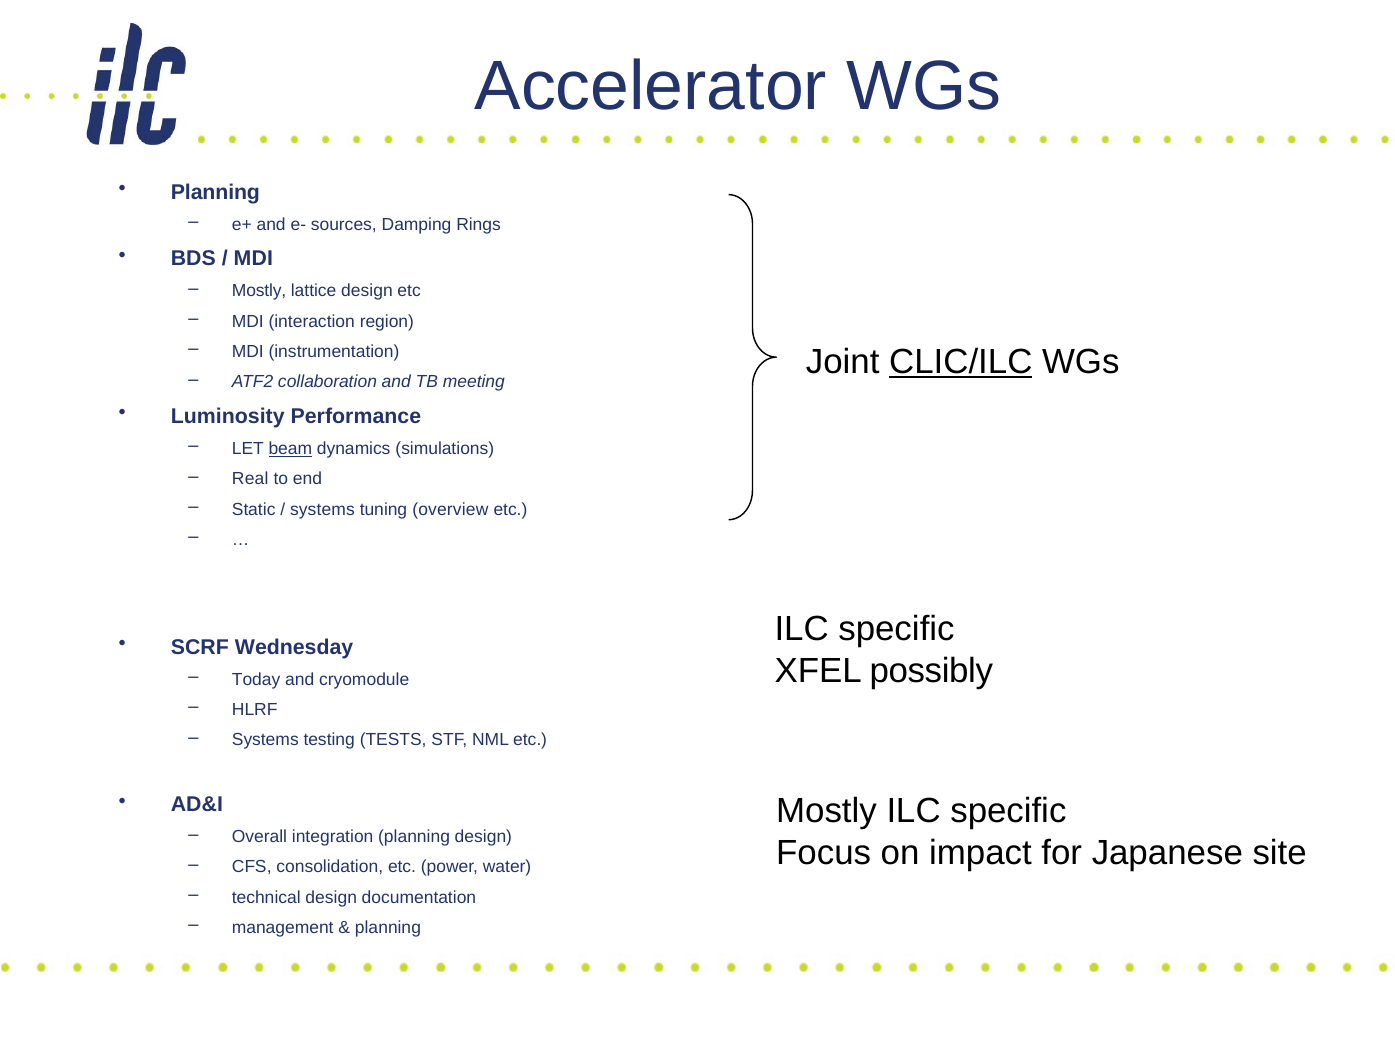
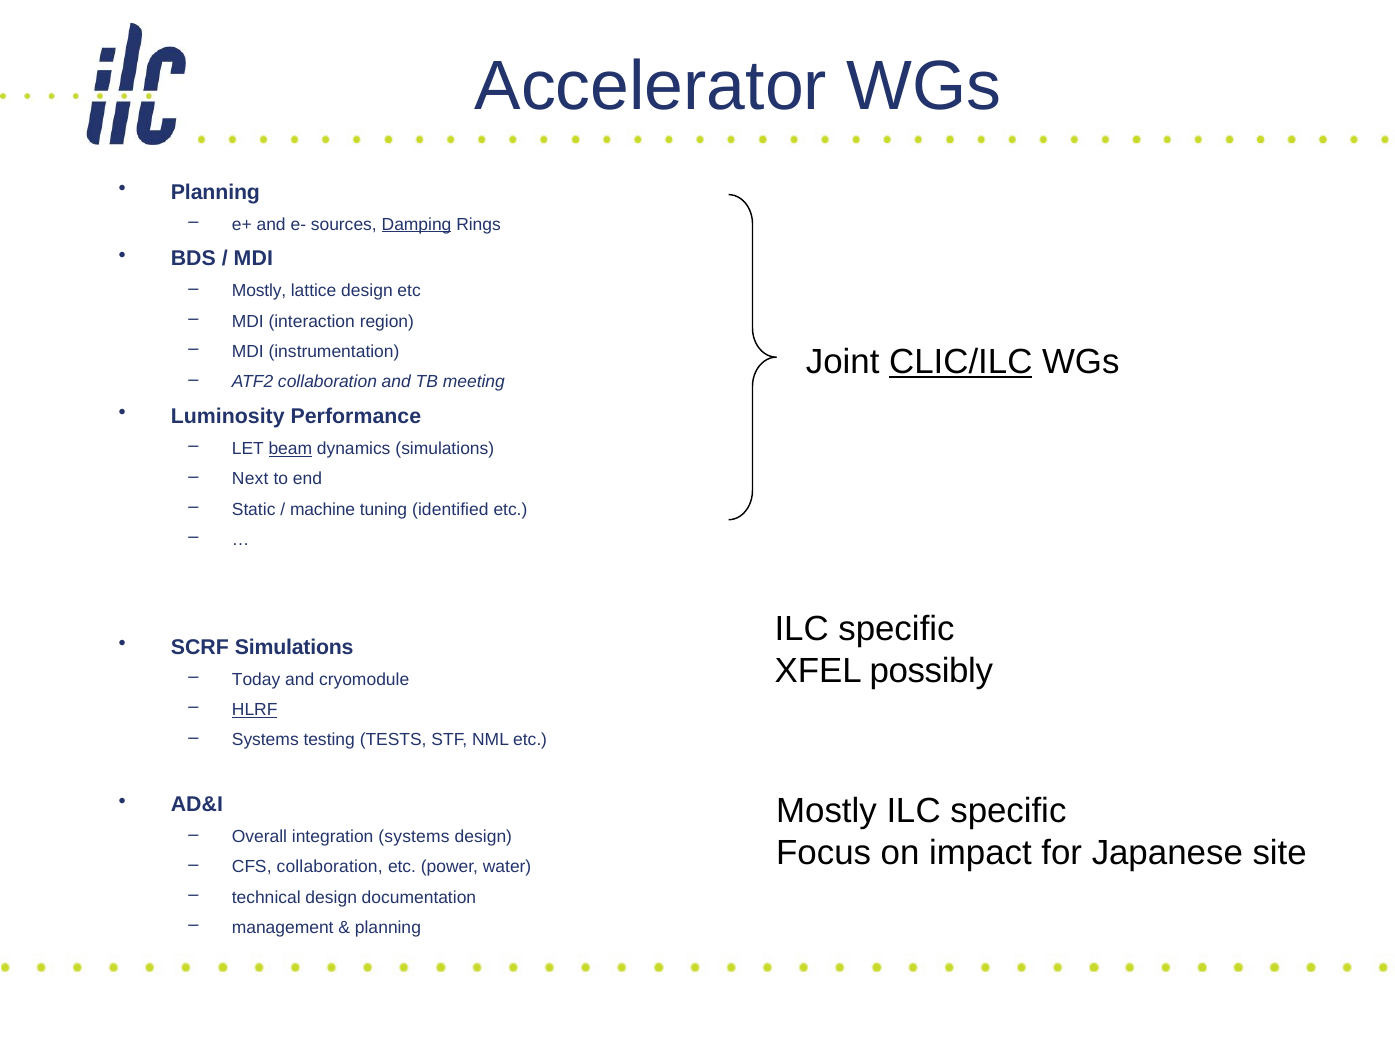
Damping underline: none -> present (417, 224)
Real: Real -> Next (250, 479)
systems: systems -> machine (323, 509)
overview: overview -> identified (450, 509)
SCRF Wednesday: Wednesday -> Simulations (294, 647)
HLRF underline: none -> present (255, 709)
integration planning: planning -> systems (414, 836)
CFS consolidation: consolidation -> collaboration (330, 867)
